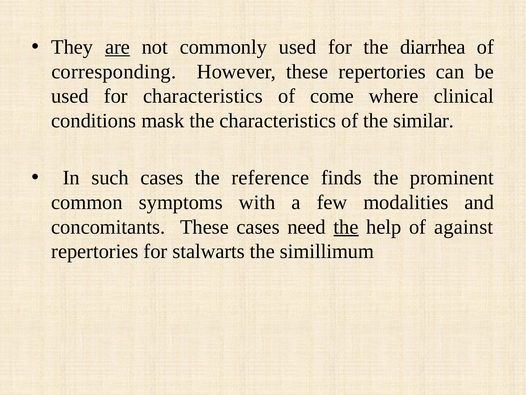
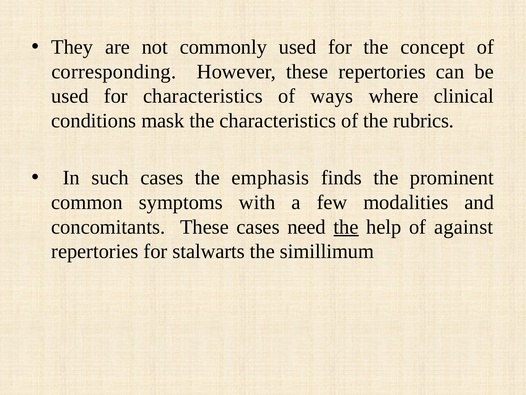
are underline: present -> none (117, 47)
diarrhea: diarrhea -> concept (433, 47)
come: come -> ways (332, 96)
similar: similar -> rubrics (424, 120)
reference: reference -> emphasis (270, 178)
